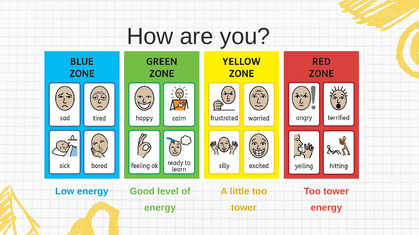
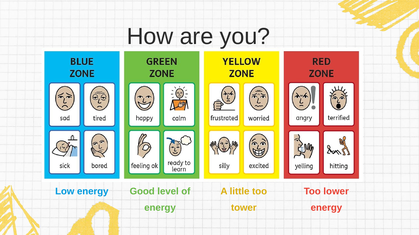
tower: tower -> lower (336, 192)
